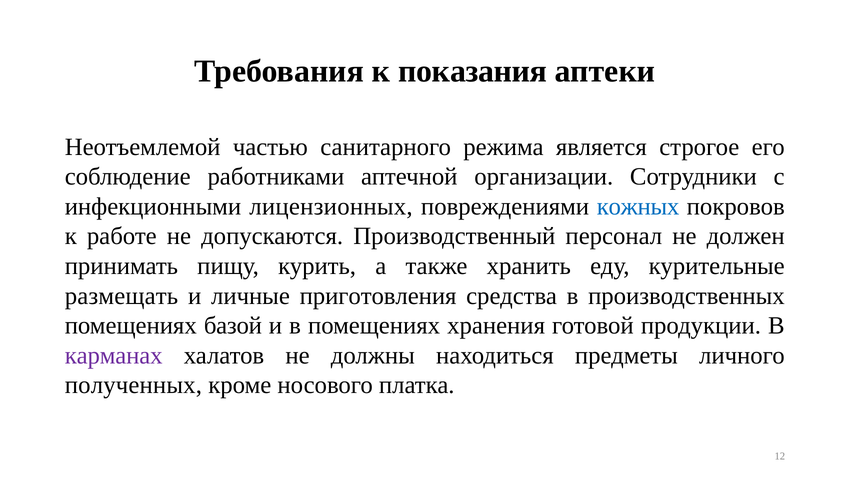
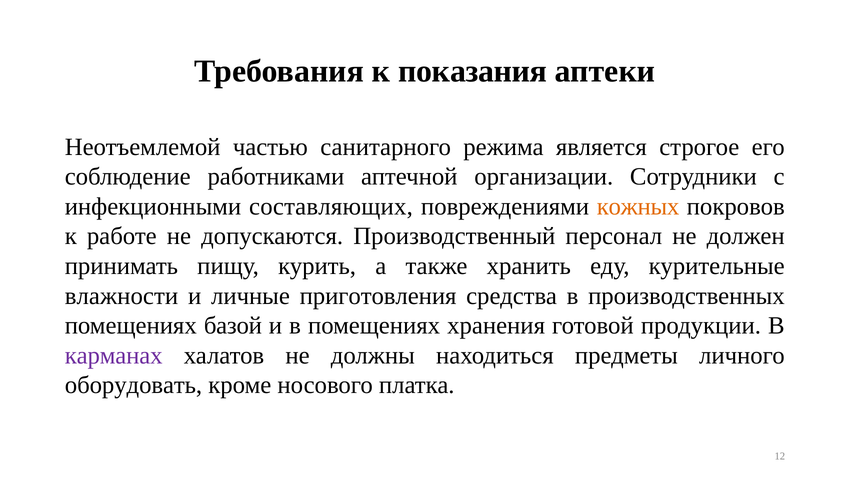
лицензионных: лицензионных -> составляющих (331, 207)
кожных colour: blue -> orange (638, 207)
размещать: размещать -> влажности (121, 296)
полученных: полученных -> оборудовать (133, 385)
